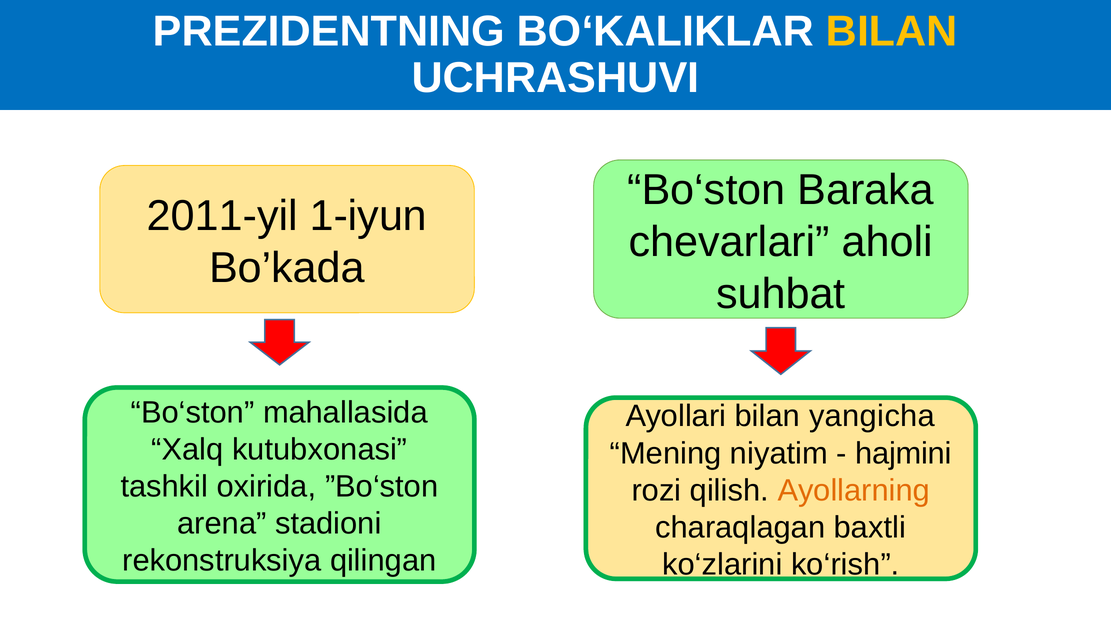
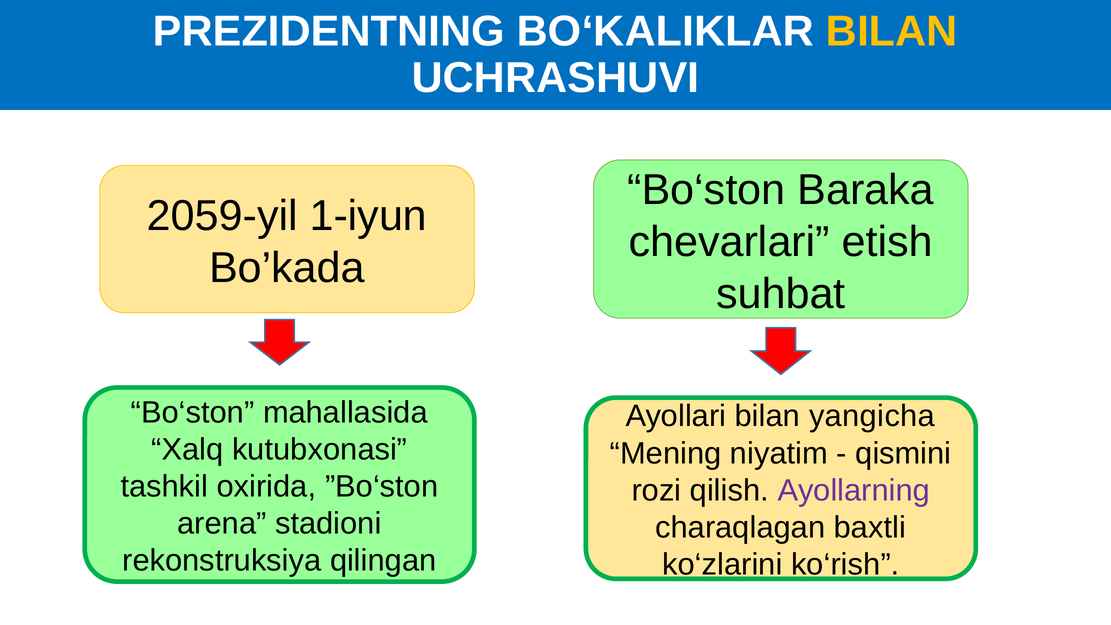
2011-yil: 2011-yil -> 2059-yil (222, 216)
aholi: aholi -> etish (887, 242)
hajmini: hajmini -> qismini (903, 453)
Ayollarning colour: orange -> purple (854, 490)
